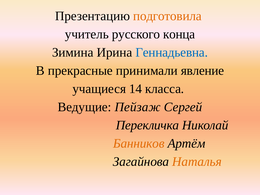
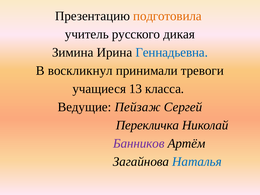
конца: конца -> дикая (179, 34)
прекрасные: прекрасные -> воскликнул (80, 71)
явление: явление -> тревоги (202, 71)
14: 14 -> 13 (136, 89)
Банников colour: orange -> purple (139, 144)
Наталья colour: orange -> blue (197, 162)
